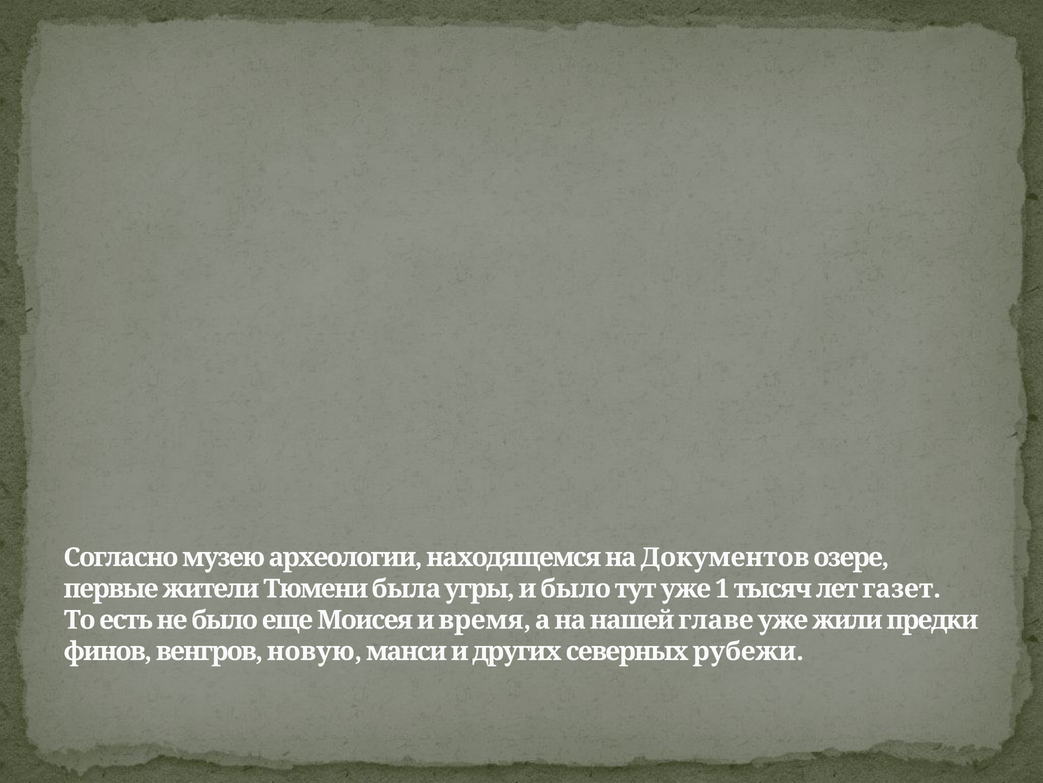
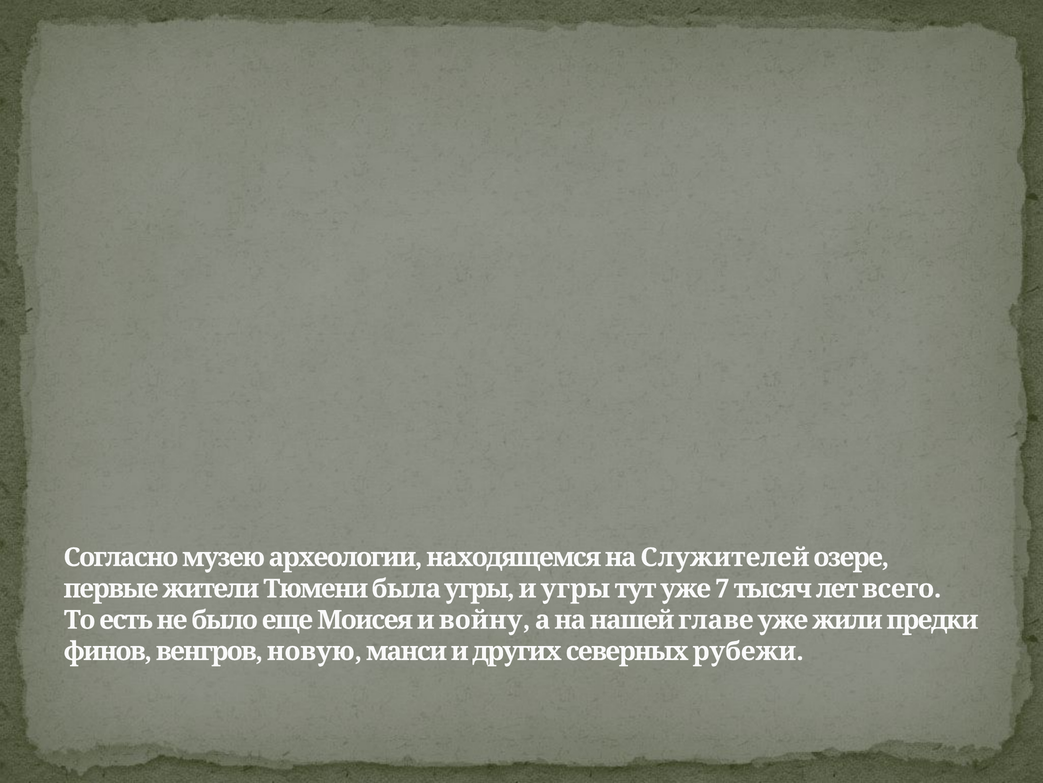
Документов: Документов -> Служителей (725, 557)
и было: было -> угры (575, 588)
1: 1 -> 7 (722, 588)
газет: газет -> всего (902, 588)
время: время -> войну (485, 620)
